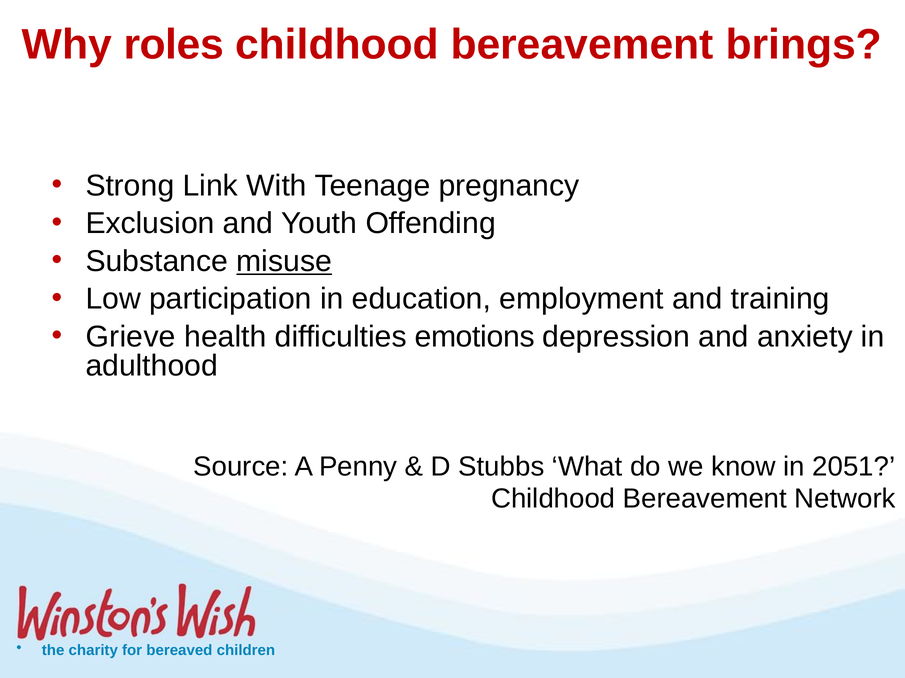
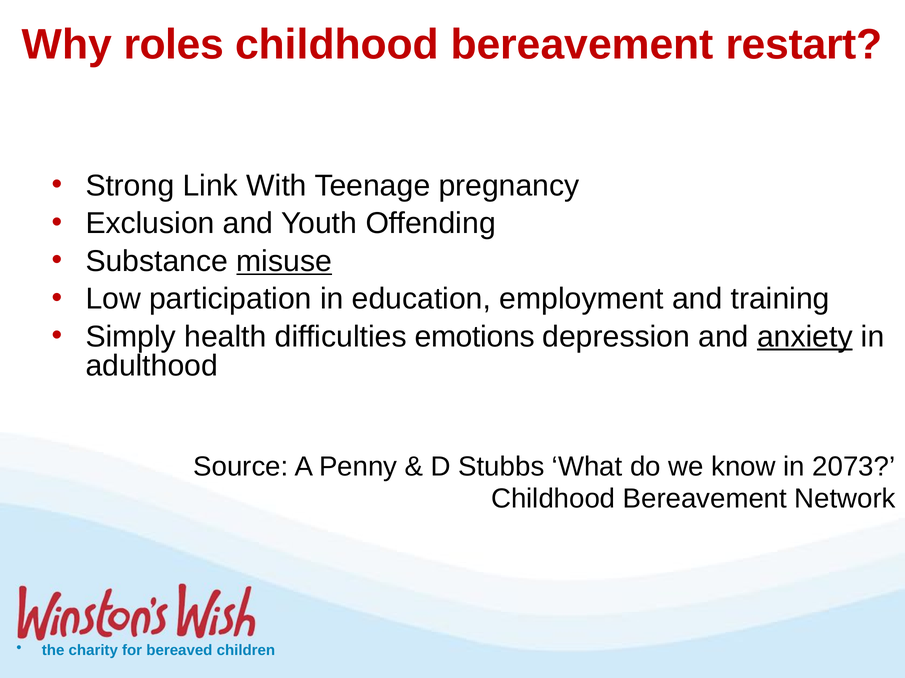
brings: brings -> restart (804, 45)
Grieve: Grieve -> Simply (131, 337)
anxiety underline: none -> present (805, 337)
2051: 2051 -> 2073 (854, 467)
